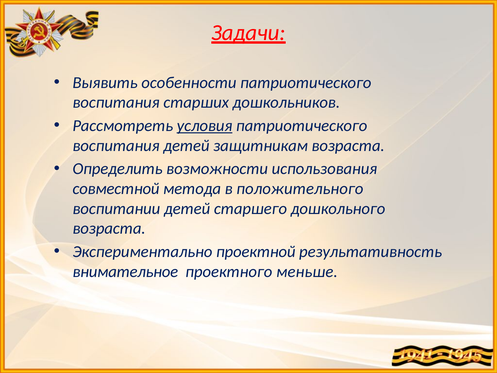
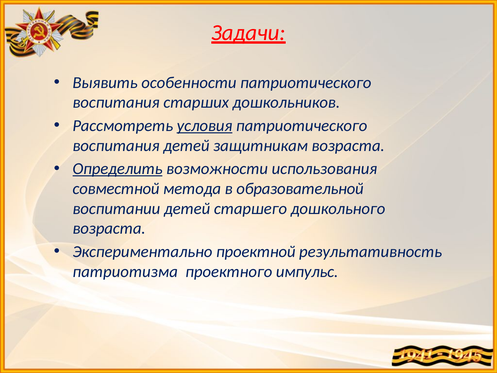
Определить underline: none -> present (118, 169)
положительного: положительного -> образовательной (300, 189)
внимательное: внимательное -> патриотизма (125, 271)
меньше: меньше -> импульс (307, 271)
